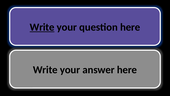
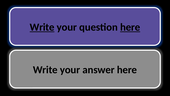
here underline: none -> present (130, 27)
